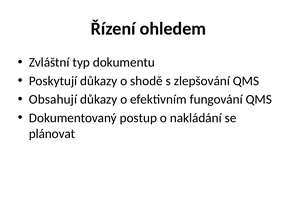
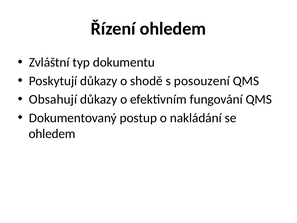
zlepšování: zlepšování -> posouzení (202, 81)
plánovat: plánovat -> ohledem (52, 134)
